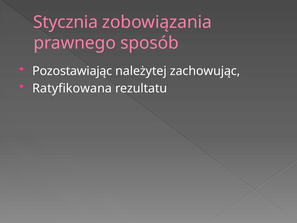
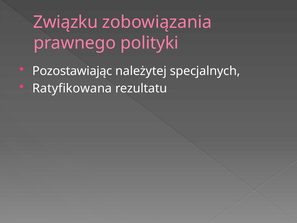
Stycznia: Stycznia -> Związku (66, 22)
sposób: sposób -> polityki (150, 43)
zachowując: zachowując -> specjalnych (205, 71)
